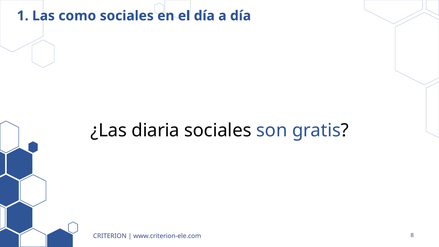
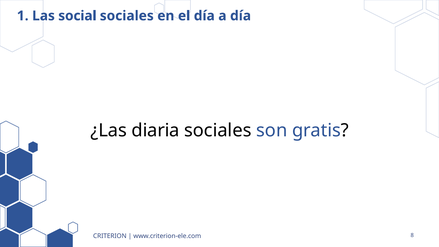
como: como -> social (77, 16)
